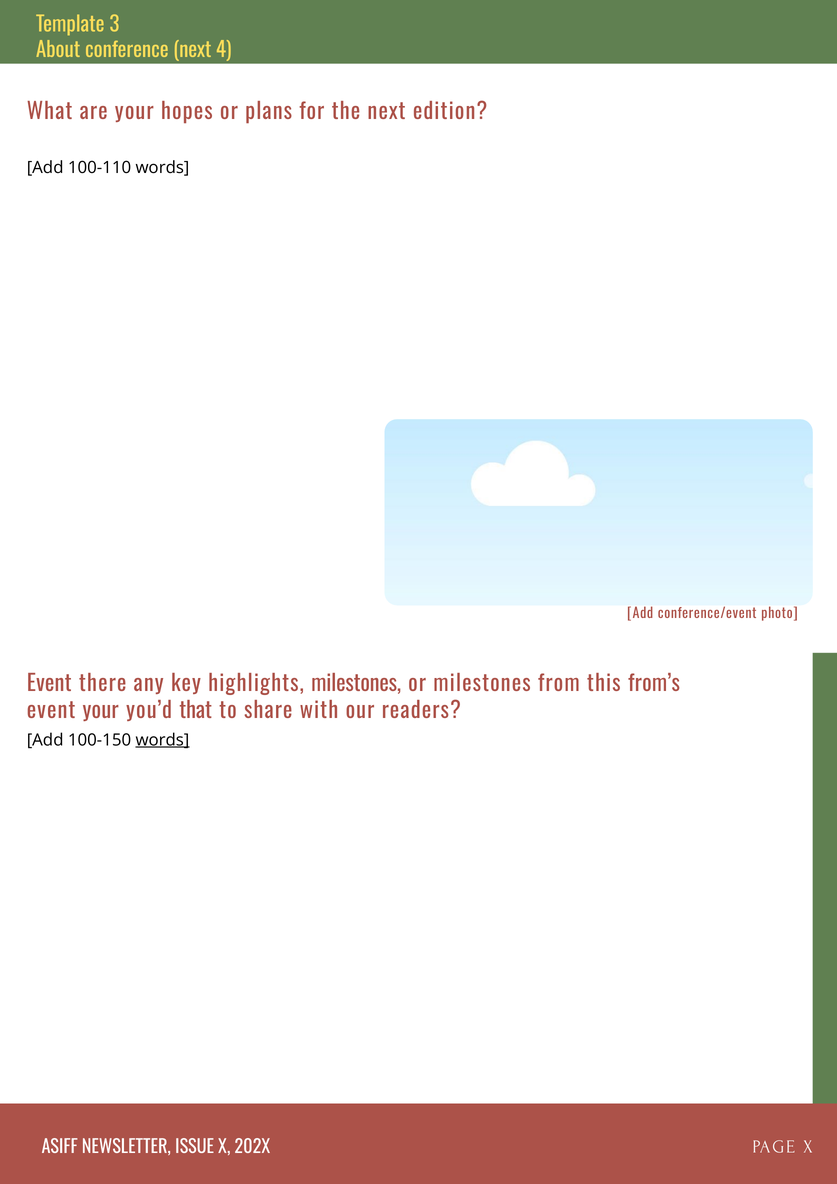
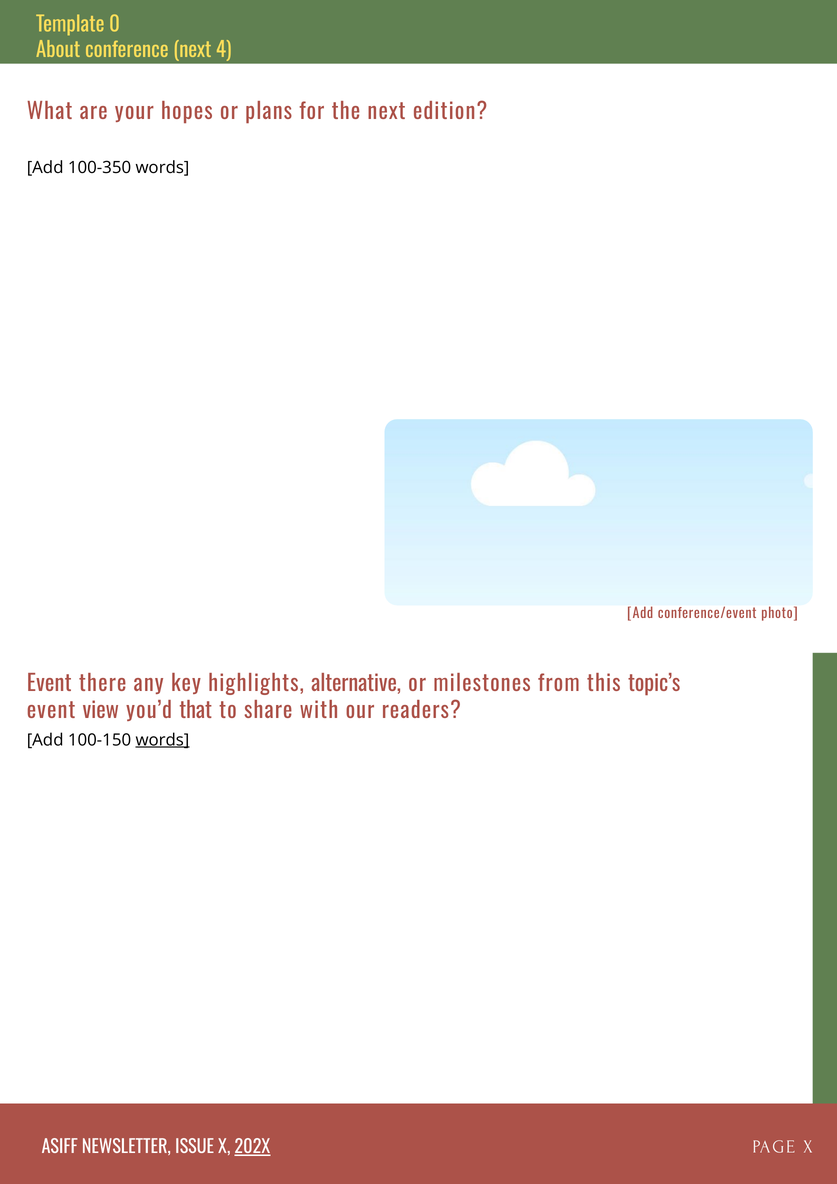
3: 3 -> 0 (115, 25)
100-110: 100-110 -> 100-350 (100, 168)
highlights milestones: milestones -> alternative (356, 684)
from’s: from’s -> topic’s (654, 684)
event your: your -> view (101, 711)
202X underline: none -> present (252, 1148)
